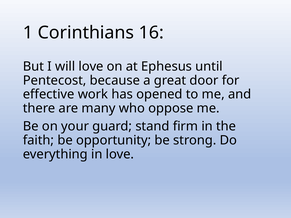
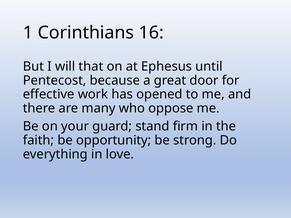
will love: love -> that (91, 66)
